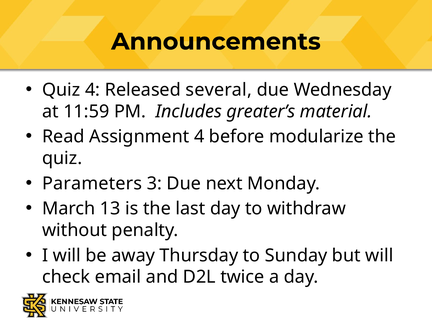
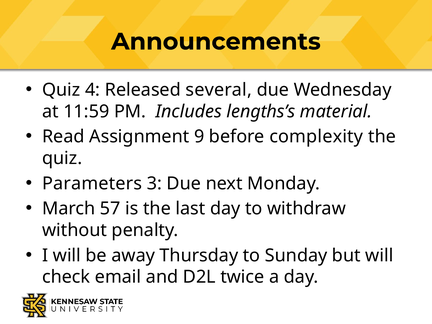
greater’s: greater’s -> lengths’s (261, 111)
Assignment 4: 4 -> 9 (199, 137)
modularize: modularize -> complexity (316, 137)
13: 13 -> 57 (110, 209)
